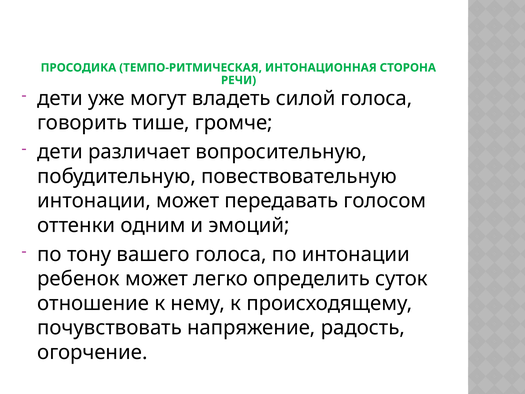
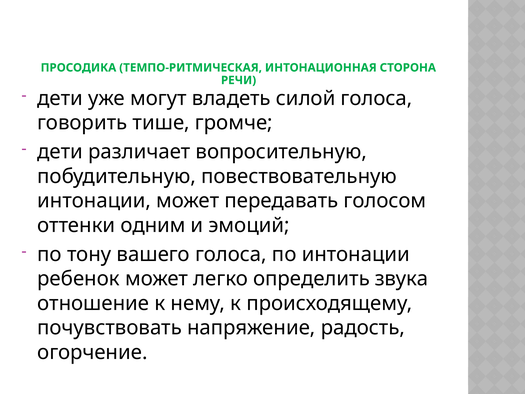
суток: суток -> звука (401, 279)
